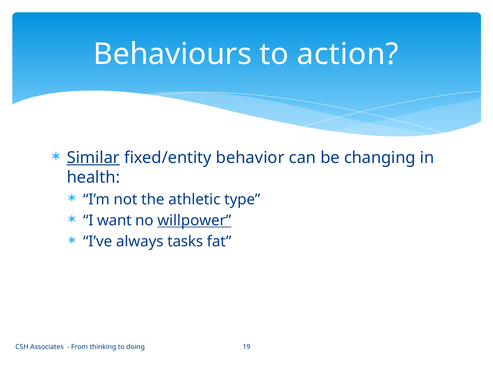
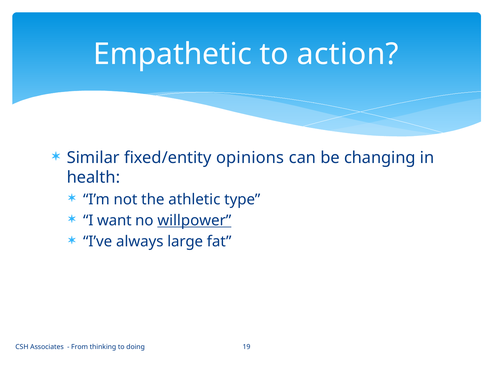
Behaviours: Behaviours -> Empathetic (173, 54)
Similar underline: present -> none (93, 158)
behavior: behavior -> opinions (250, 158)
tasks: tasks -> large (185, 241)
